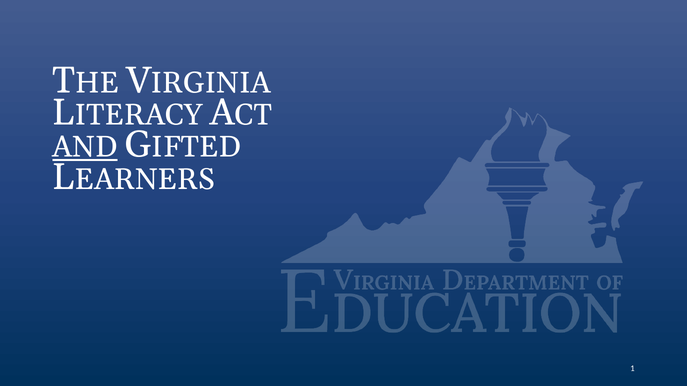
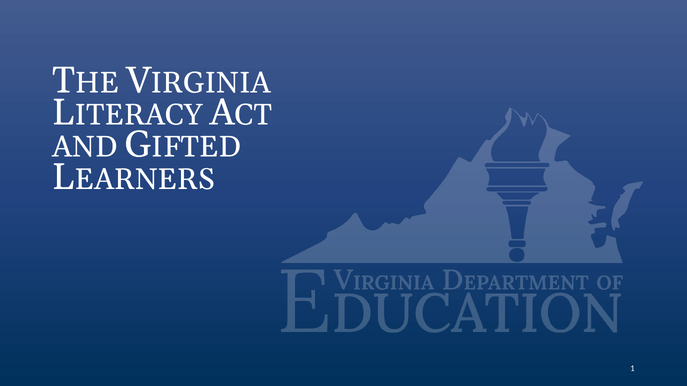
AND underline: present -> none (85, 147)
